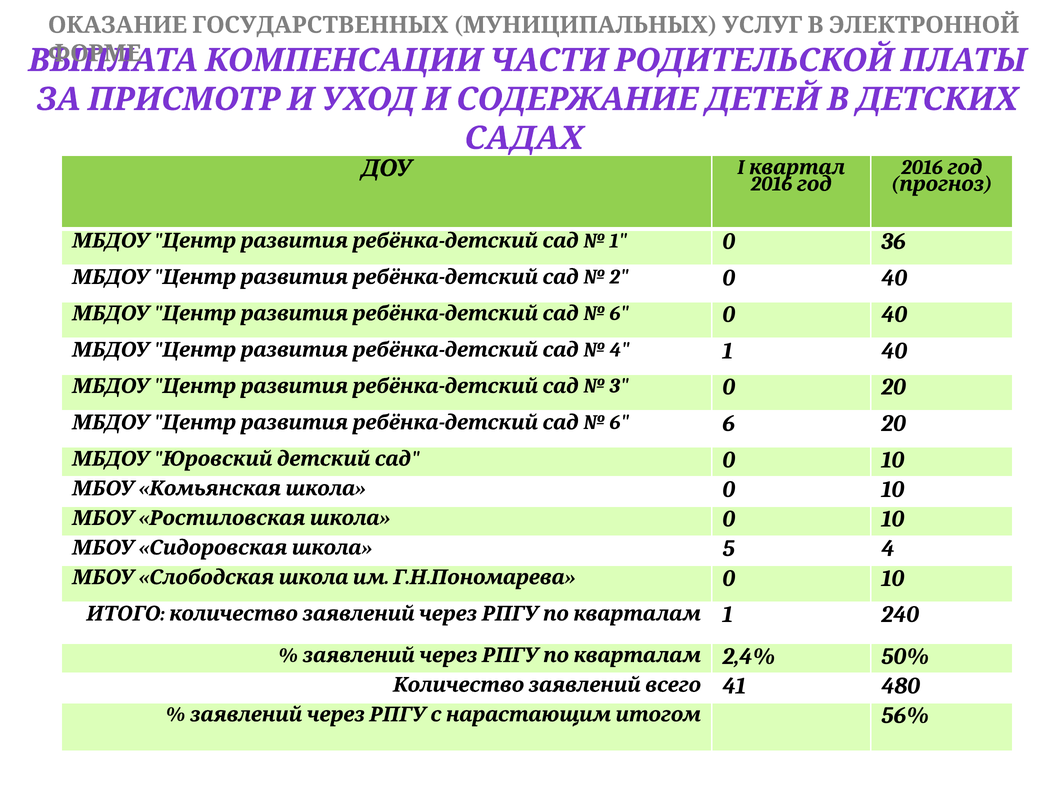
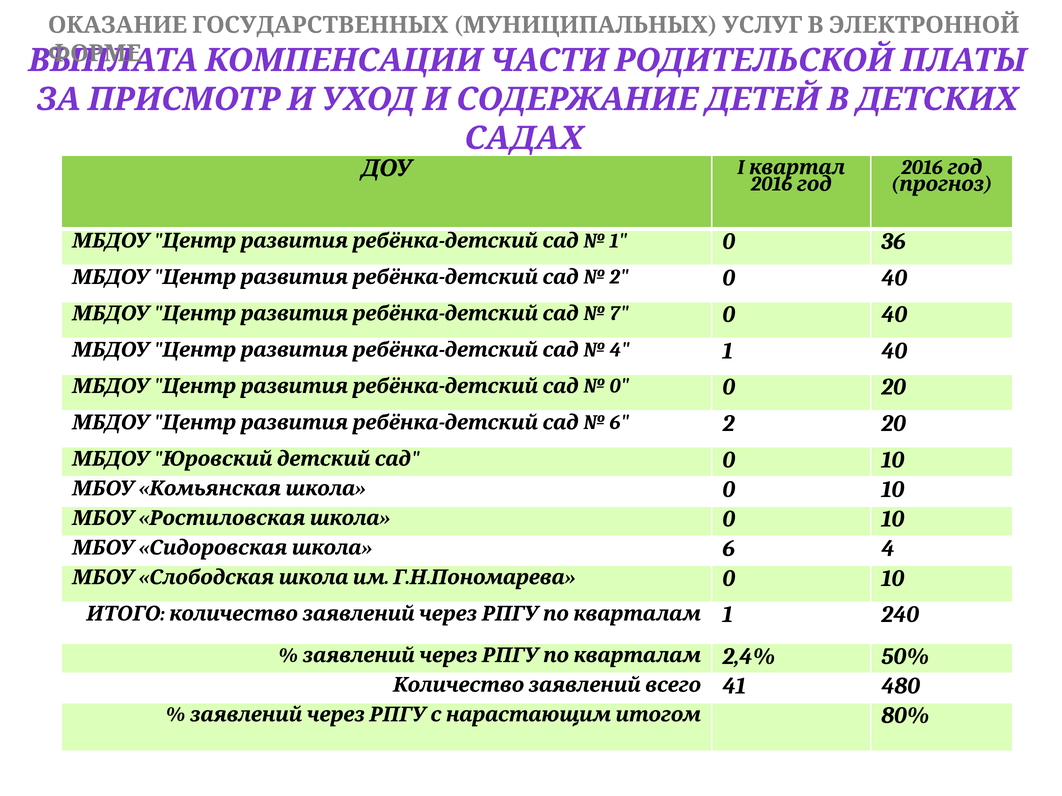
6: 6 -> 7 (619, 314)
3: 3 -> 0 (619, 386)
6: 6 -> 2 (729, 424)
5: 5 -> 6 (729, 549)
56%: 56% -> 80% (905, 716)
